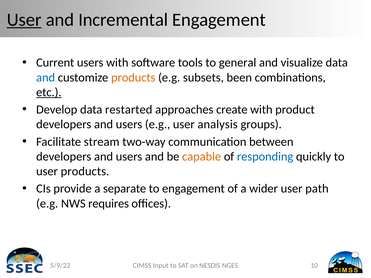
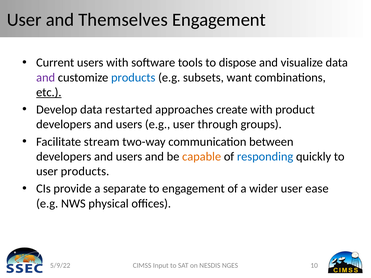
User underline: present -> none (24, 20)
Incremental: Incremental -> Themselves (123, 20)
general: general -> dispose (238, 63)
and colour: blue -> purple (46, 78)
products colour: orange -> blue (133, 78)
been: been -> want (239, 78)
analysis: analysis -> through (218, 125)
path: path -> ease (317, 189)
requires: requires -> physical (109, 204)
